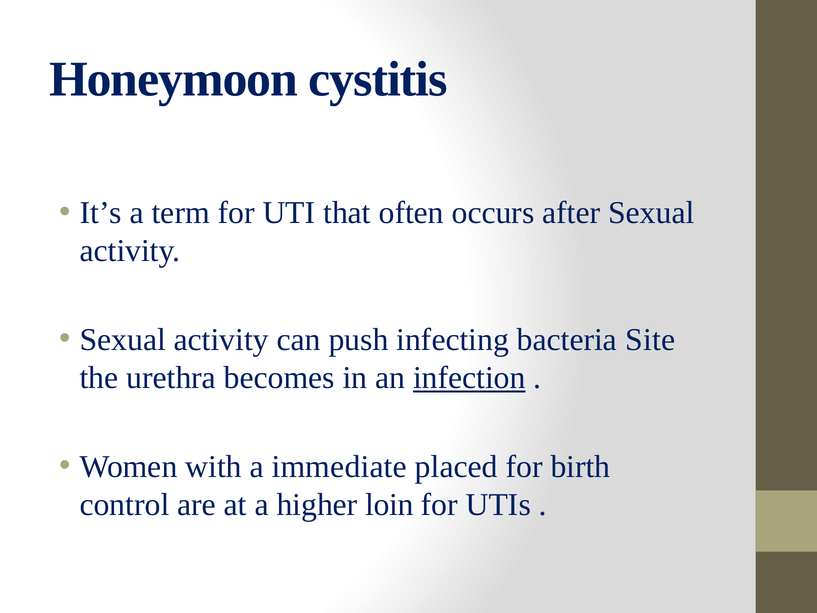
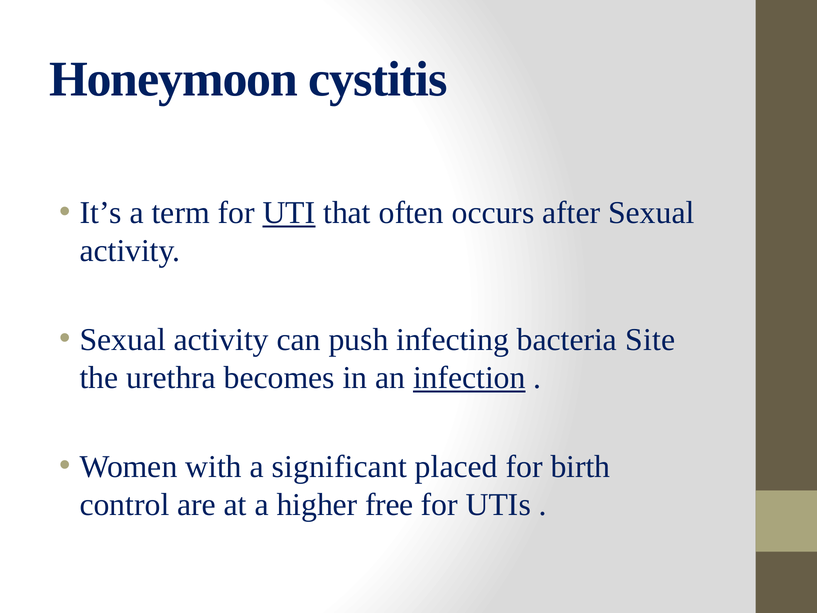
UTI underline: none -> present (289, 213)
immediate: immediate -> significant (339, 466)
loin: loin -> free (389, 505)
